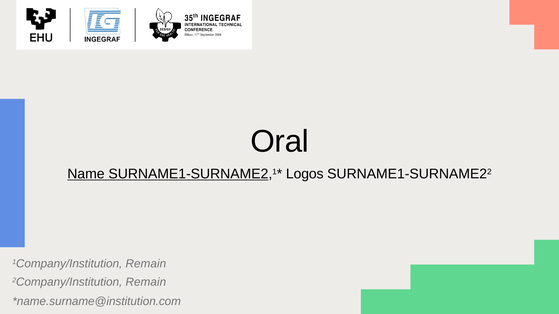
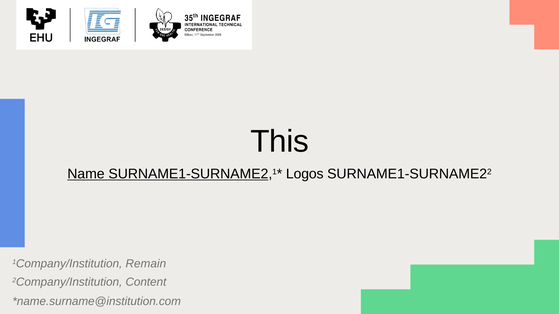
Oral: Oral -> This (280, 142)
2Company/Institution Remain: Remain -> Content (146, 282)
